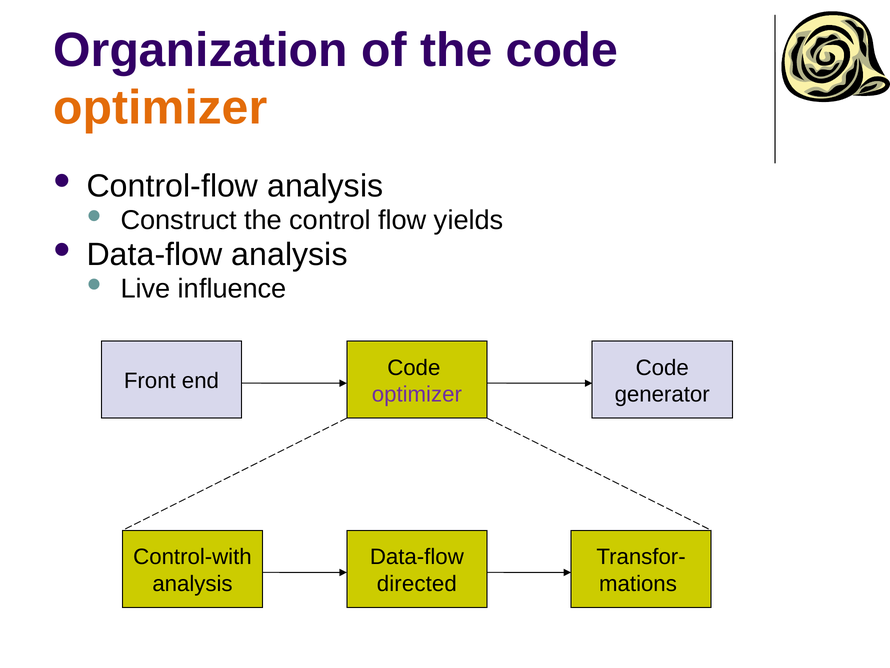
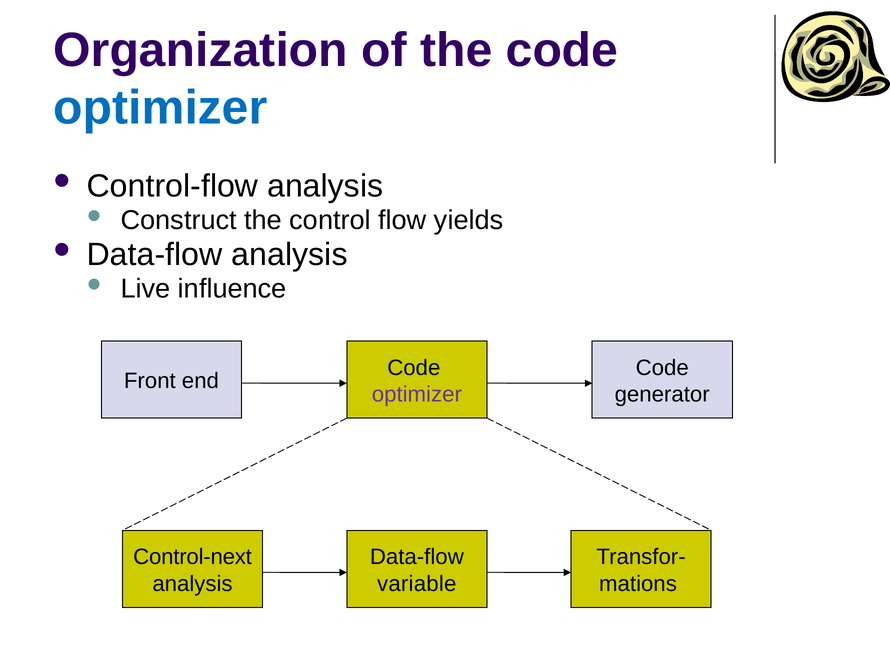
optimizer colour: orange -> blue (160, 108)
Control-with: Control-with -> Control-next (193, 557)
directed: directed -> variable (417, 583)
